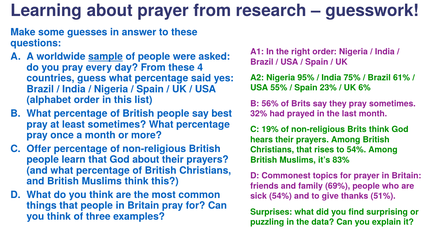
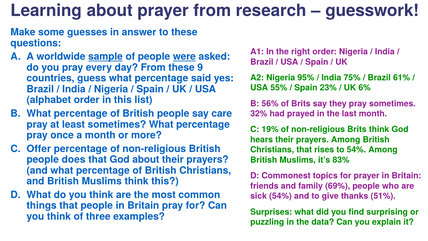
were underline: none -> present (184, 57)
4: 4 -> 9 (200, 67)
best: best -> care (222, 113)
learn: learn -> does (74, 159)
